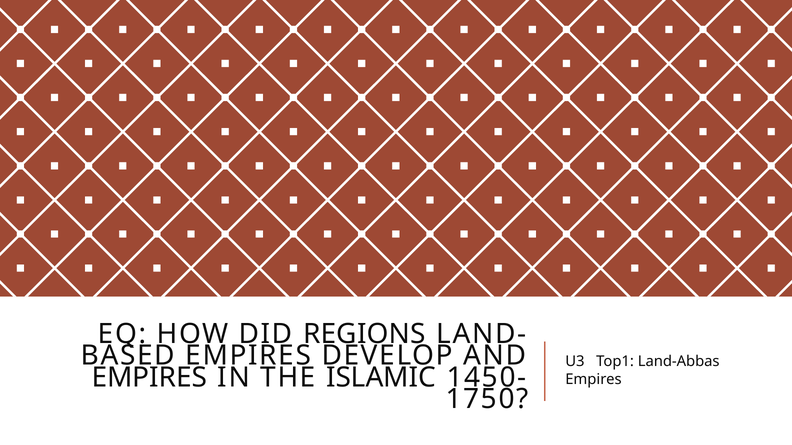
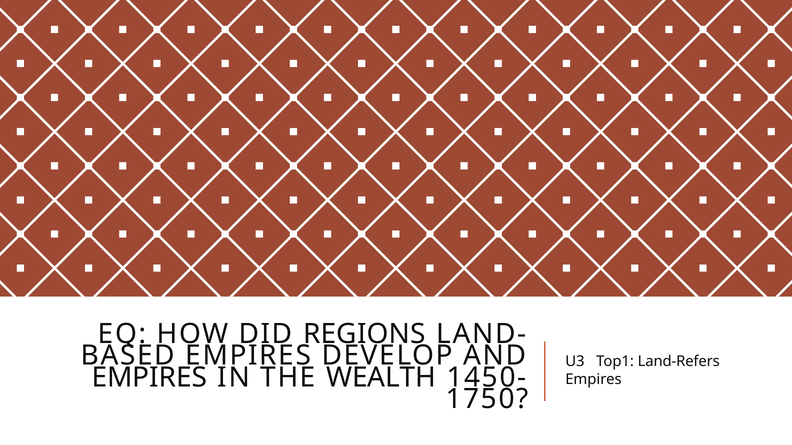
Land-Abbas: Land-Abbas -> Land-Refers (679, 362)
ISLAMIC: ISLAMIC -> WEALTH (381, 378)
